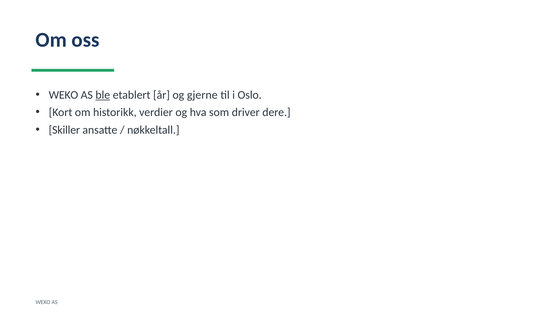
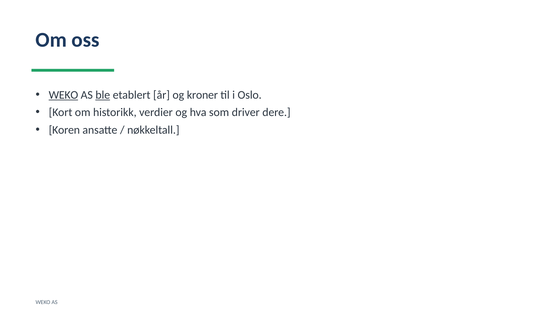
WEKO underline: none -> present (63, 95)
gjerne: gjerne -> kroner (202, 95)
Skiller: Skiller -> Koren (64, 130)
